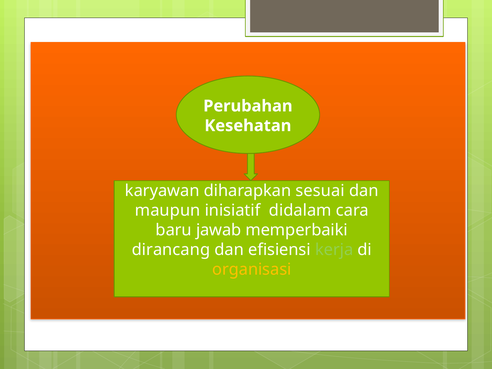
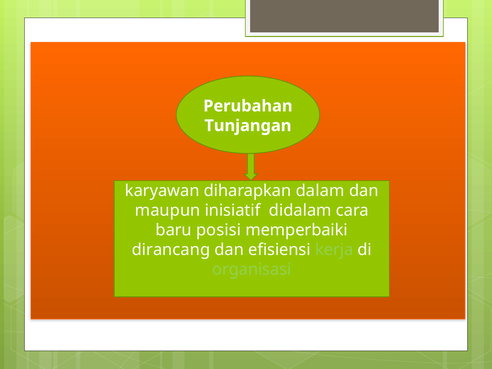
Kesehatan: Kesehatan -> Tunjangan (248, 126)
sesuai: sesuai -> dalam (320, 191)
jawab: jawab -> posisi (219, 230)
organisasi colour: yellow -> light green (252, 269)
